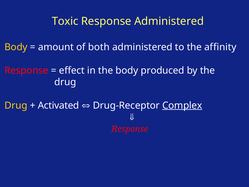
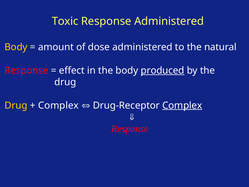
both: both -> dose (99, 47)
affinity: affinity -> natural (220, 47)
produced underline: none -> present (163, 70)
Activated: Activated -> Complex (58, 105)
